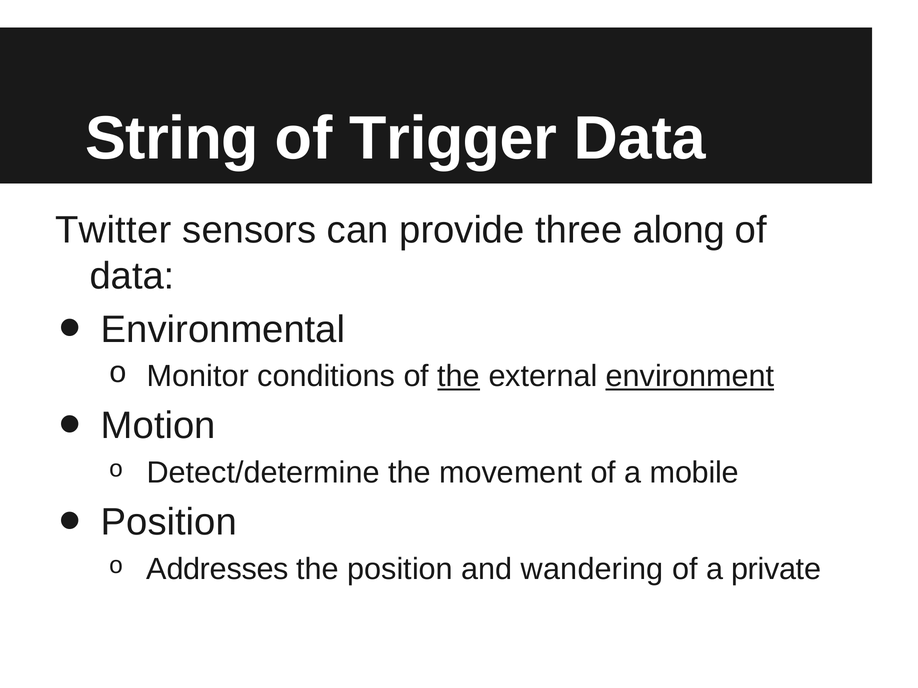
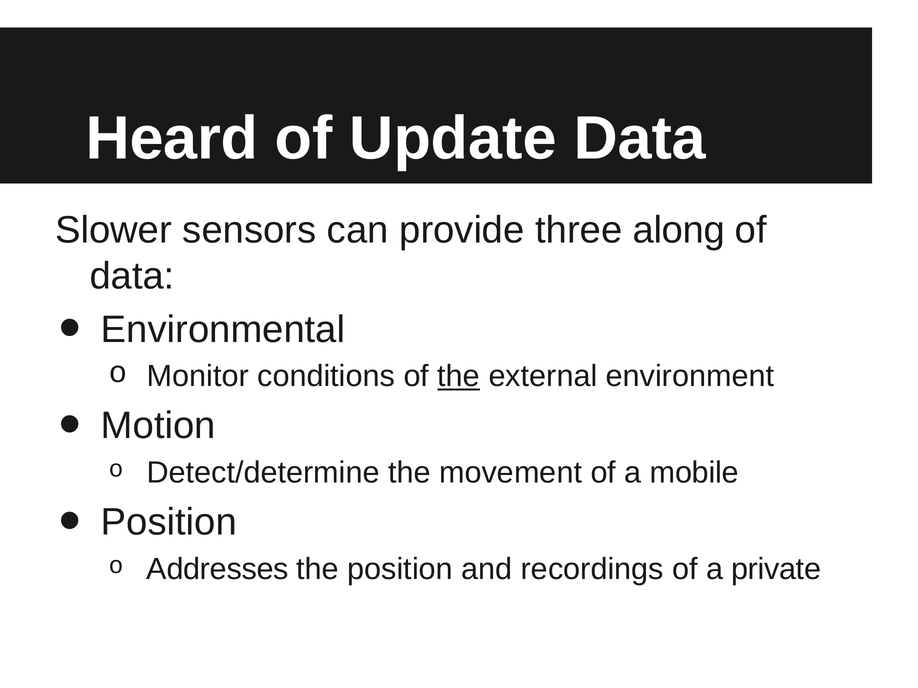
String: String -> Heard (172, 139)
Trigger: Trigger -> Update (453, 139)
Twitter: Twitter -> Slower (113, 230)
environment underline: present -> none (690, 377)
wandering: wandering -> recordings (592, 569)
